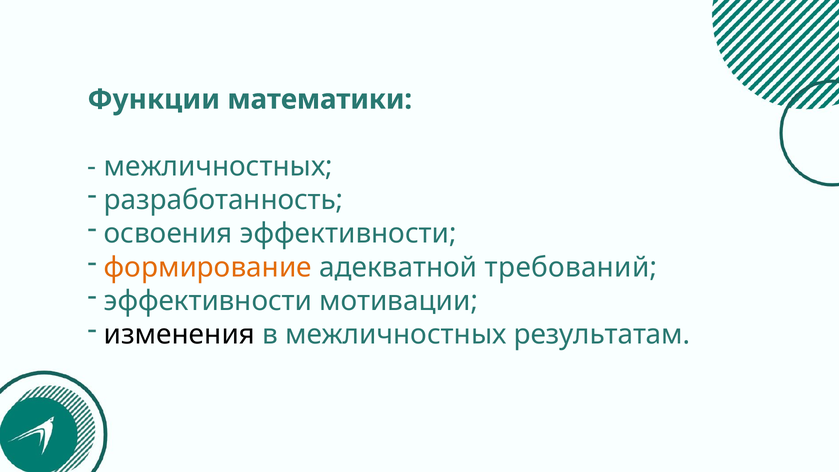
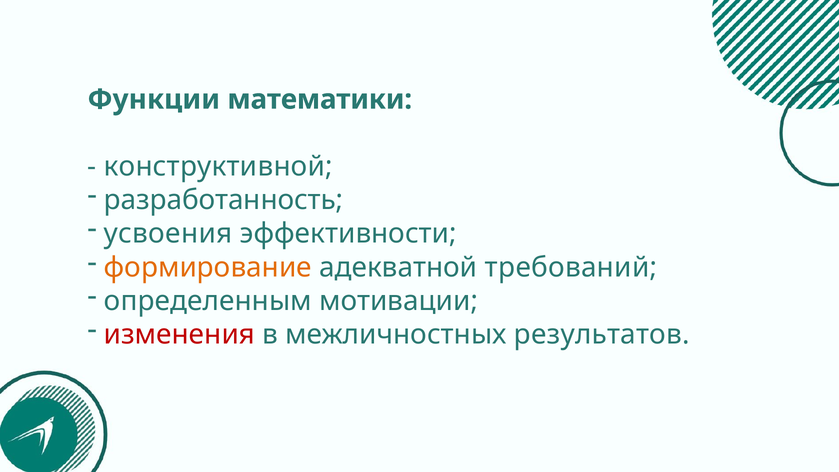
межличностных: межличностных -> конструктивной (218, 167)
освоения: освоения -> усвоения (168, 234)
эффективности: эффективности -> определенным (208, 301)
изменения colour: black -> red (179, 334)
результатам: результатам -> результатов (602, 334)
